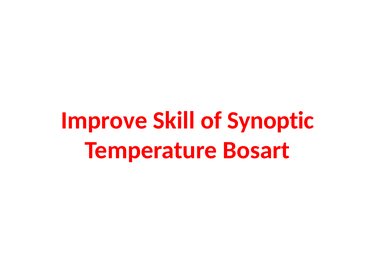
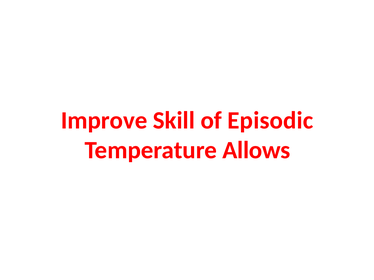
Synoptic: Synoptic -> Episodic (270, 121)
Bosart: Bosart -> Allows (256, 151)
